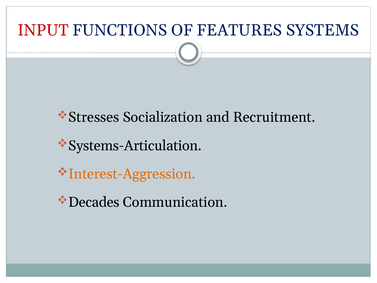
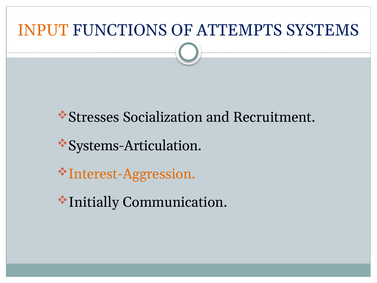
INPUT colour: red -> orange (43, 30)
FEATURES: FEATURES -> ATTEMPTS (239, 30)
Decades: Decades -> Initially (94, 202)
